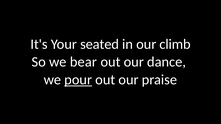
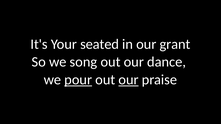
climb: climb -> grant (175, 44)
bear: bear -> song (83, 62)
our underline: none -> present (129, 80)
